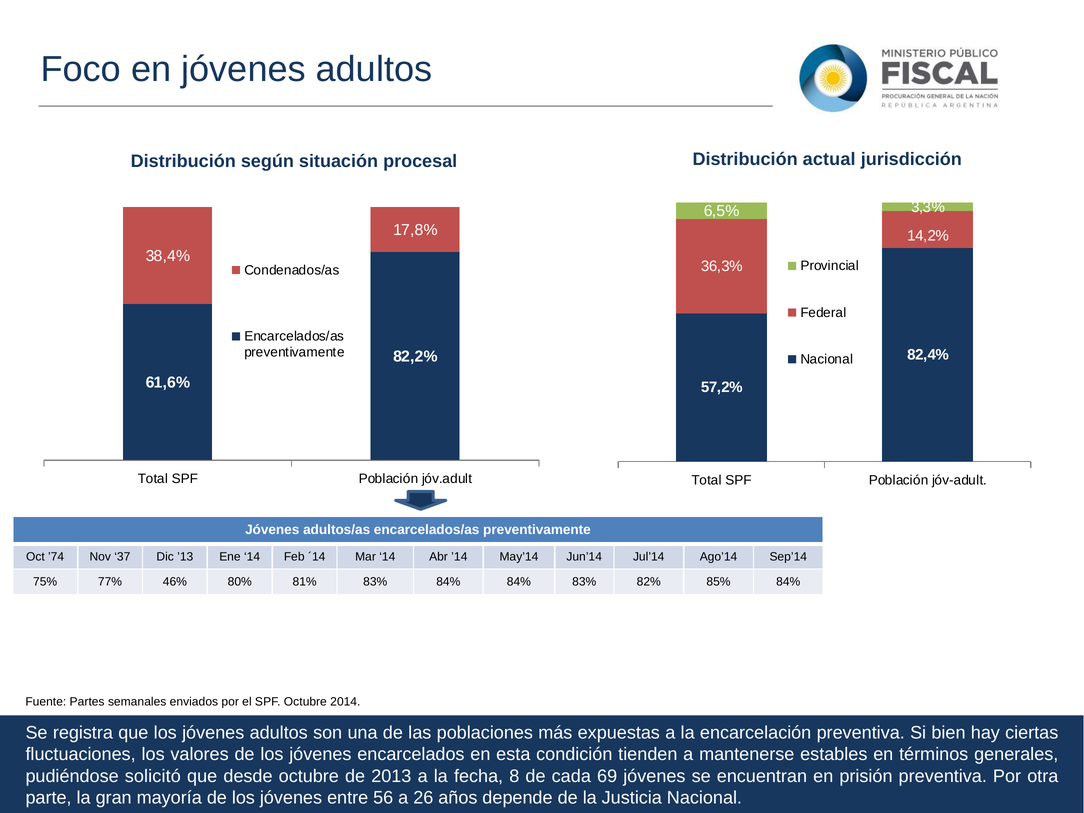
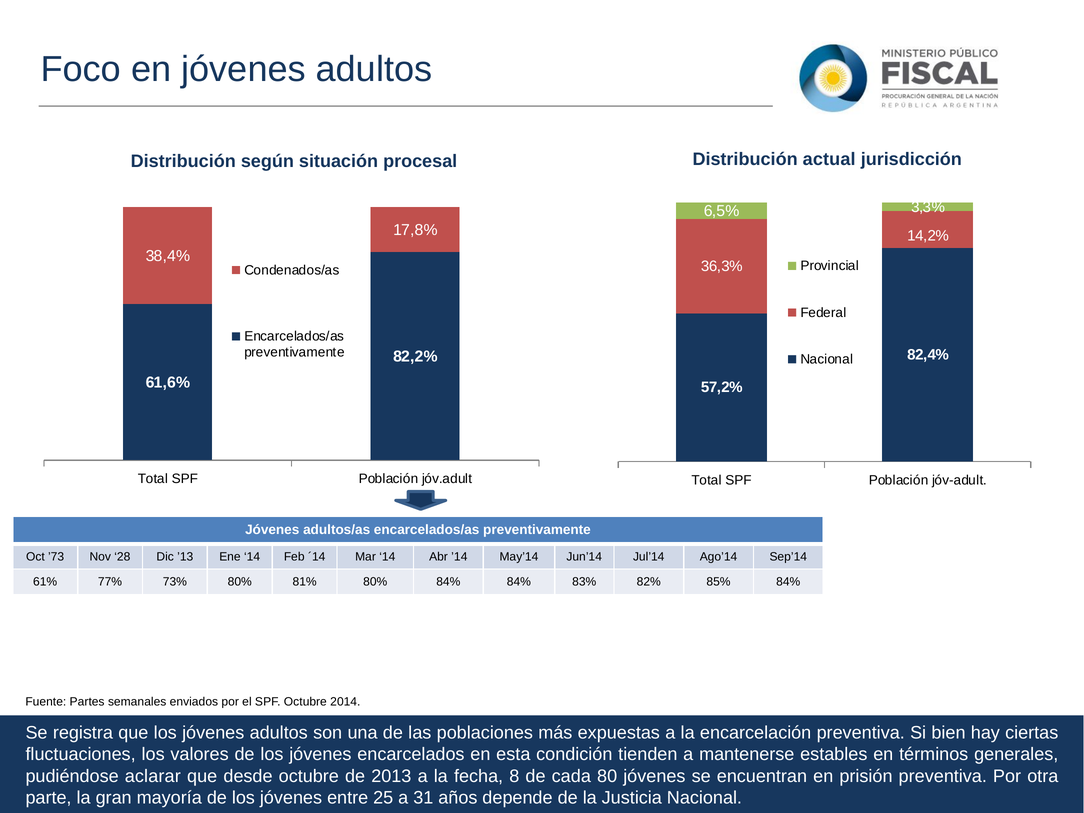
’74: ’74 -> ’73 (56, 557)
37: 37 -> 28 (122, 557)
75%: 75% -> 61% (45, 582)
46%: 46% -> 73% (175, 582)
81% 83%: 83% -> 80% (375, 582)
solicitó: solicitó -> aclarar (153, 776)
69: 69 -> 80 (607, 776)
56: 56 -> 25 (383, 798)
26: 26 -> 31 (423, 798)
